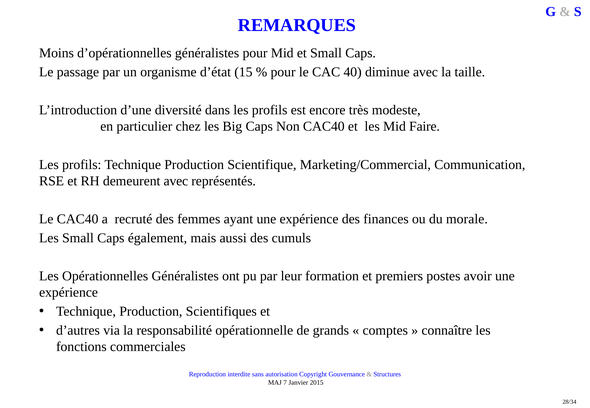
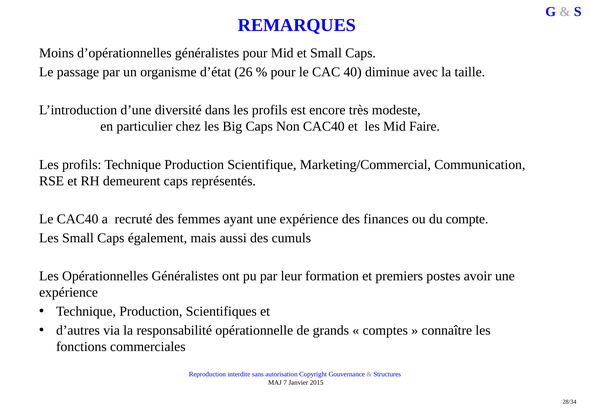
15: 15 -> 26 (243, 72)
demeurent avec: avec -> caps (176, 181)
morale: morale -> compte (467, 219)
